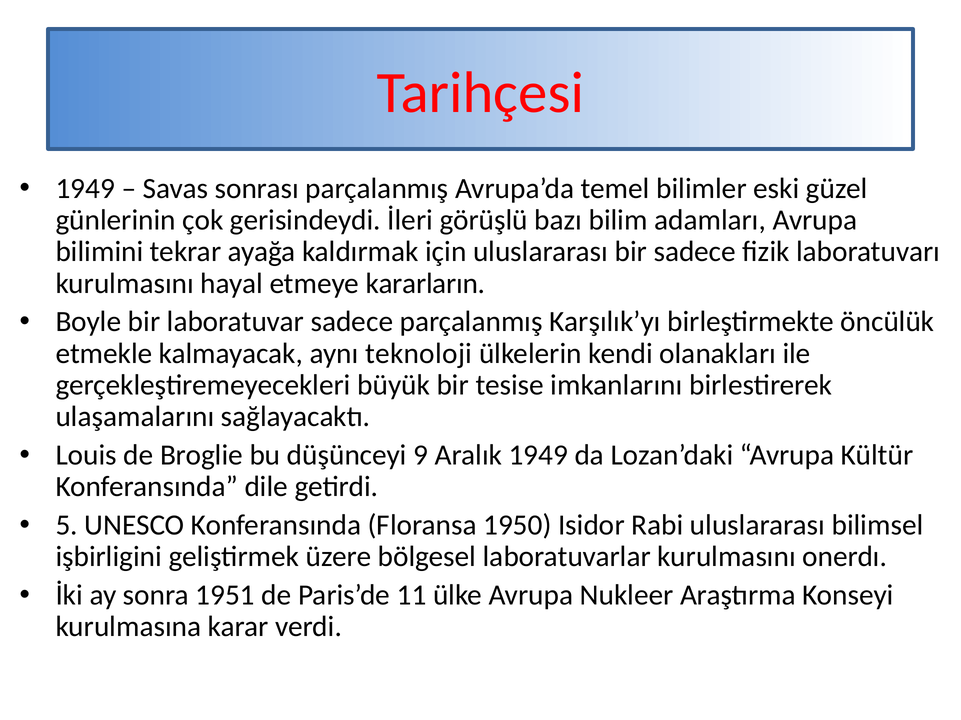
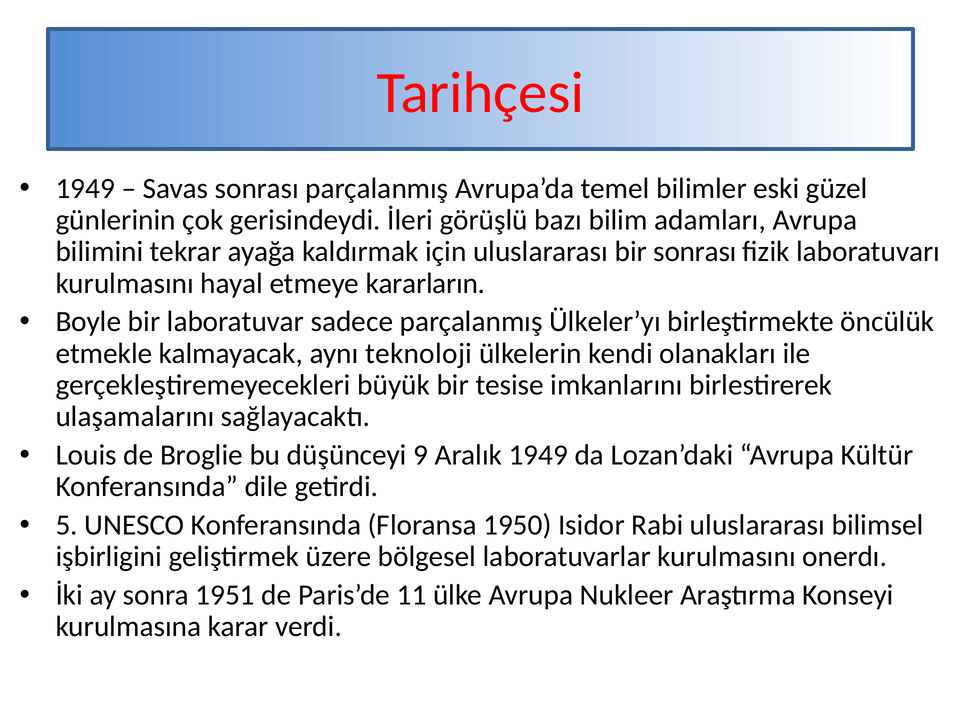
bir sadece: sadece -> sonrası (695, 252)
Karşılık’yı: Karşılık’yı -> Ülkeler’yı (605, 322)
